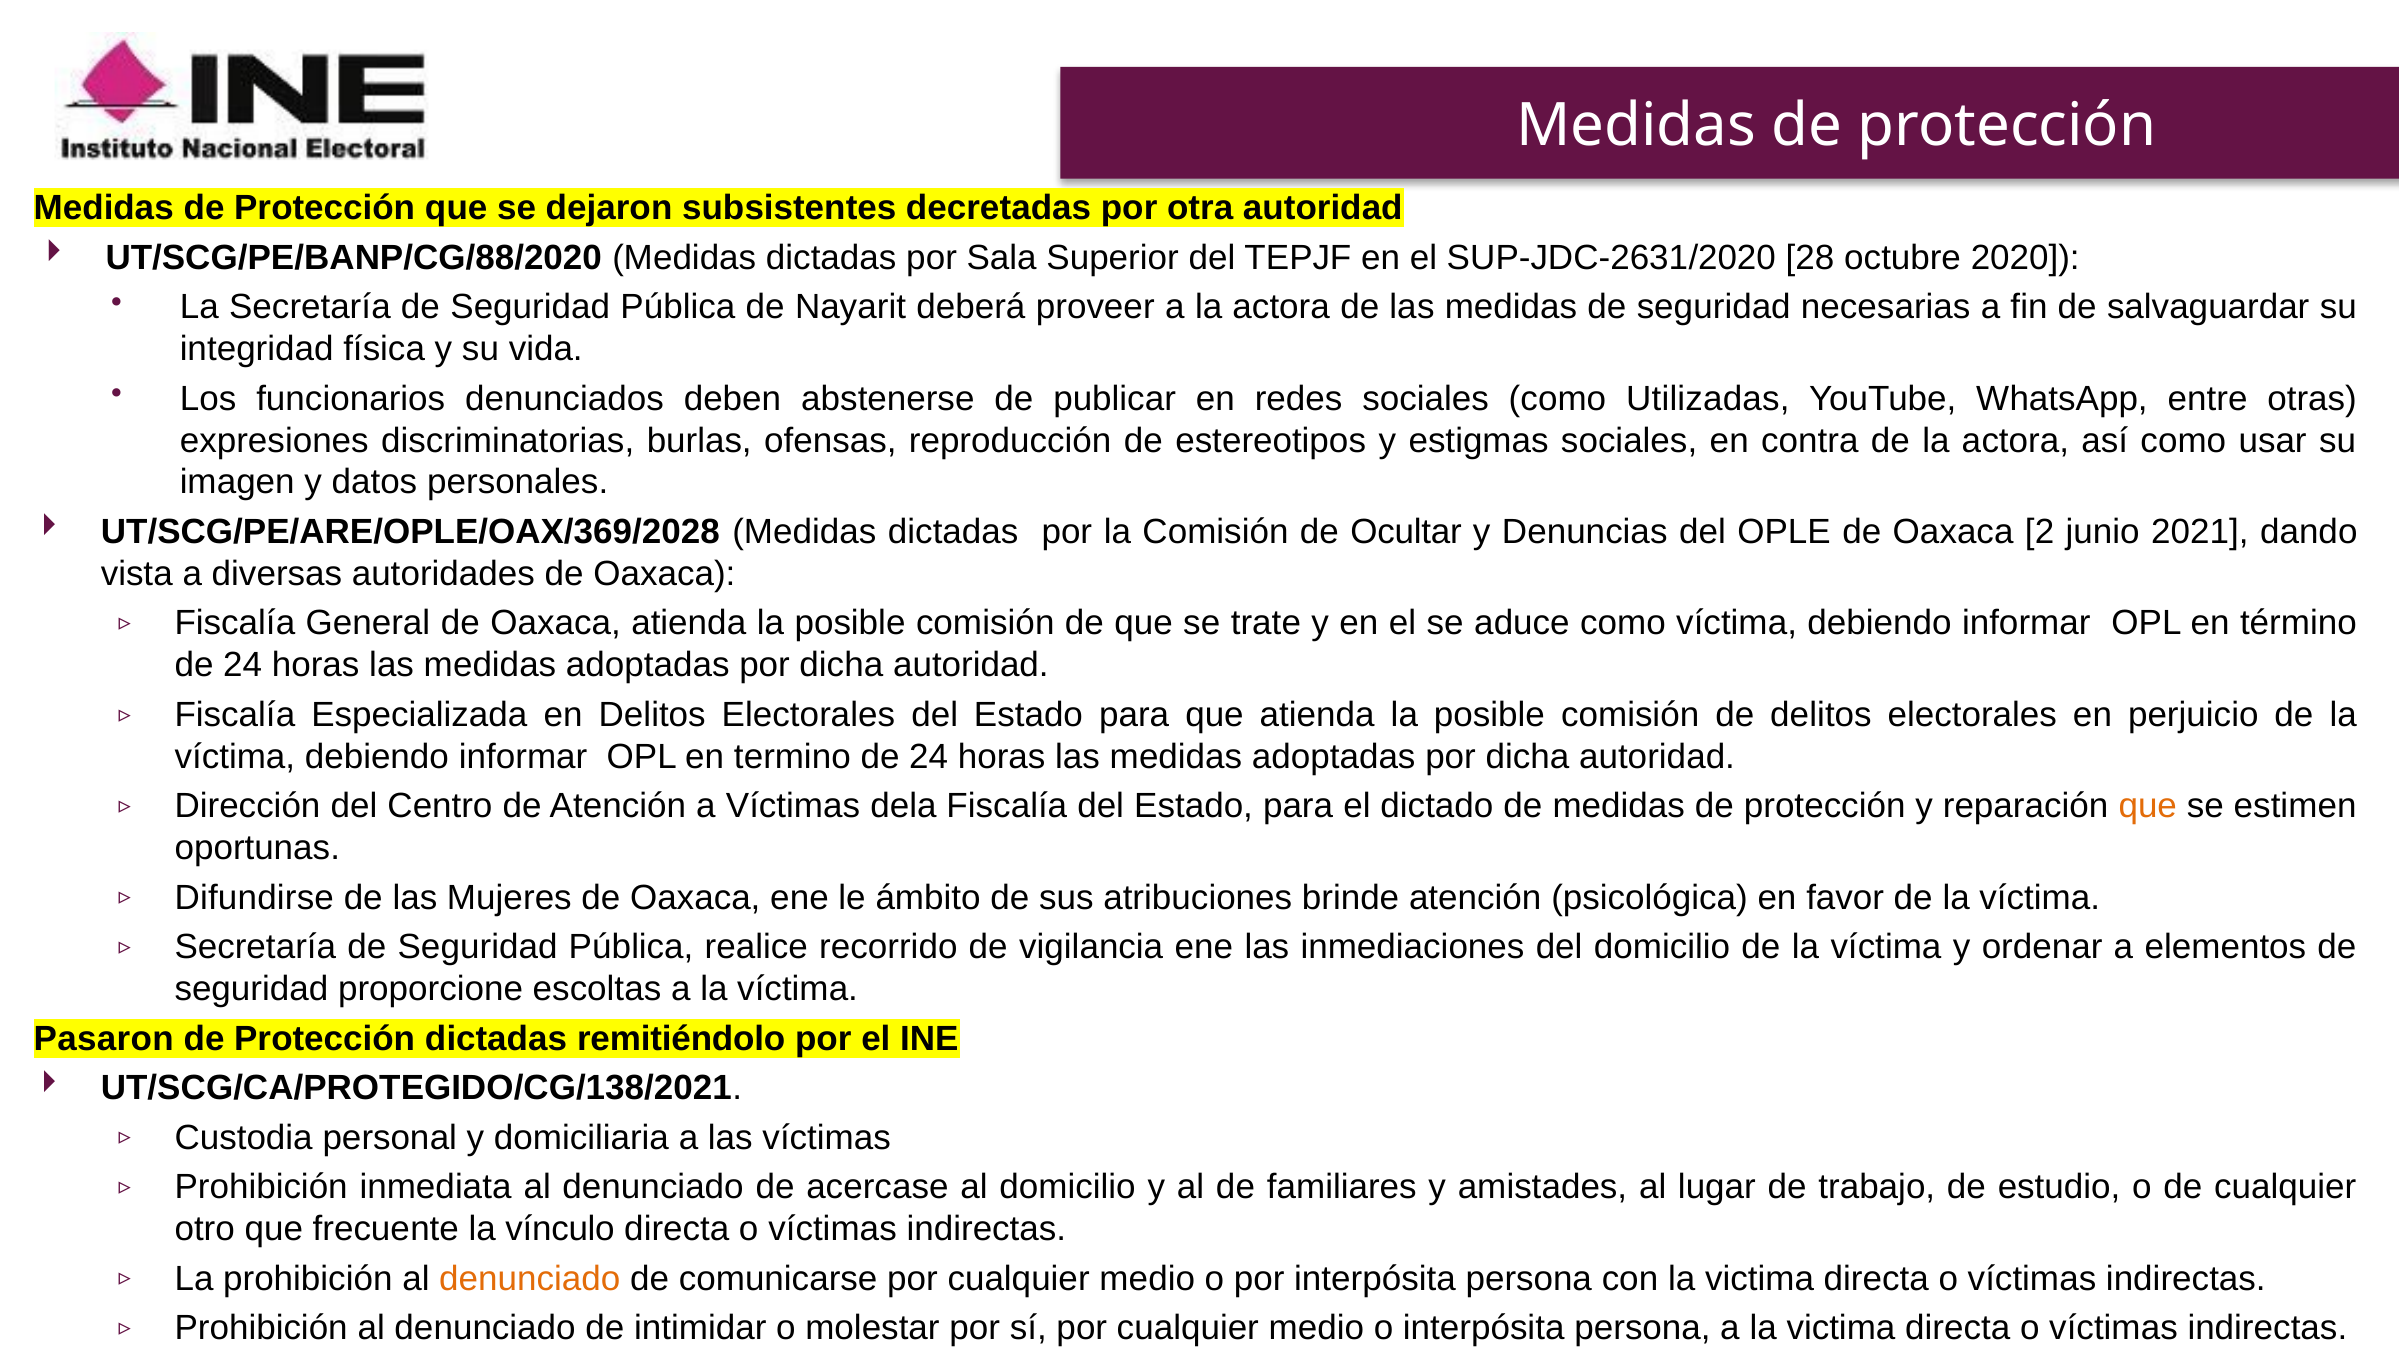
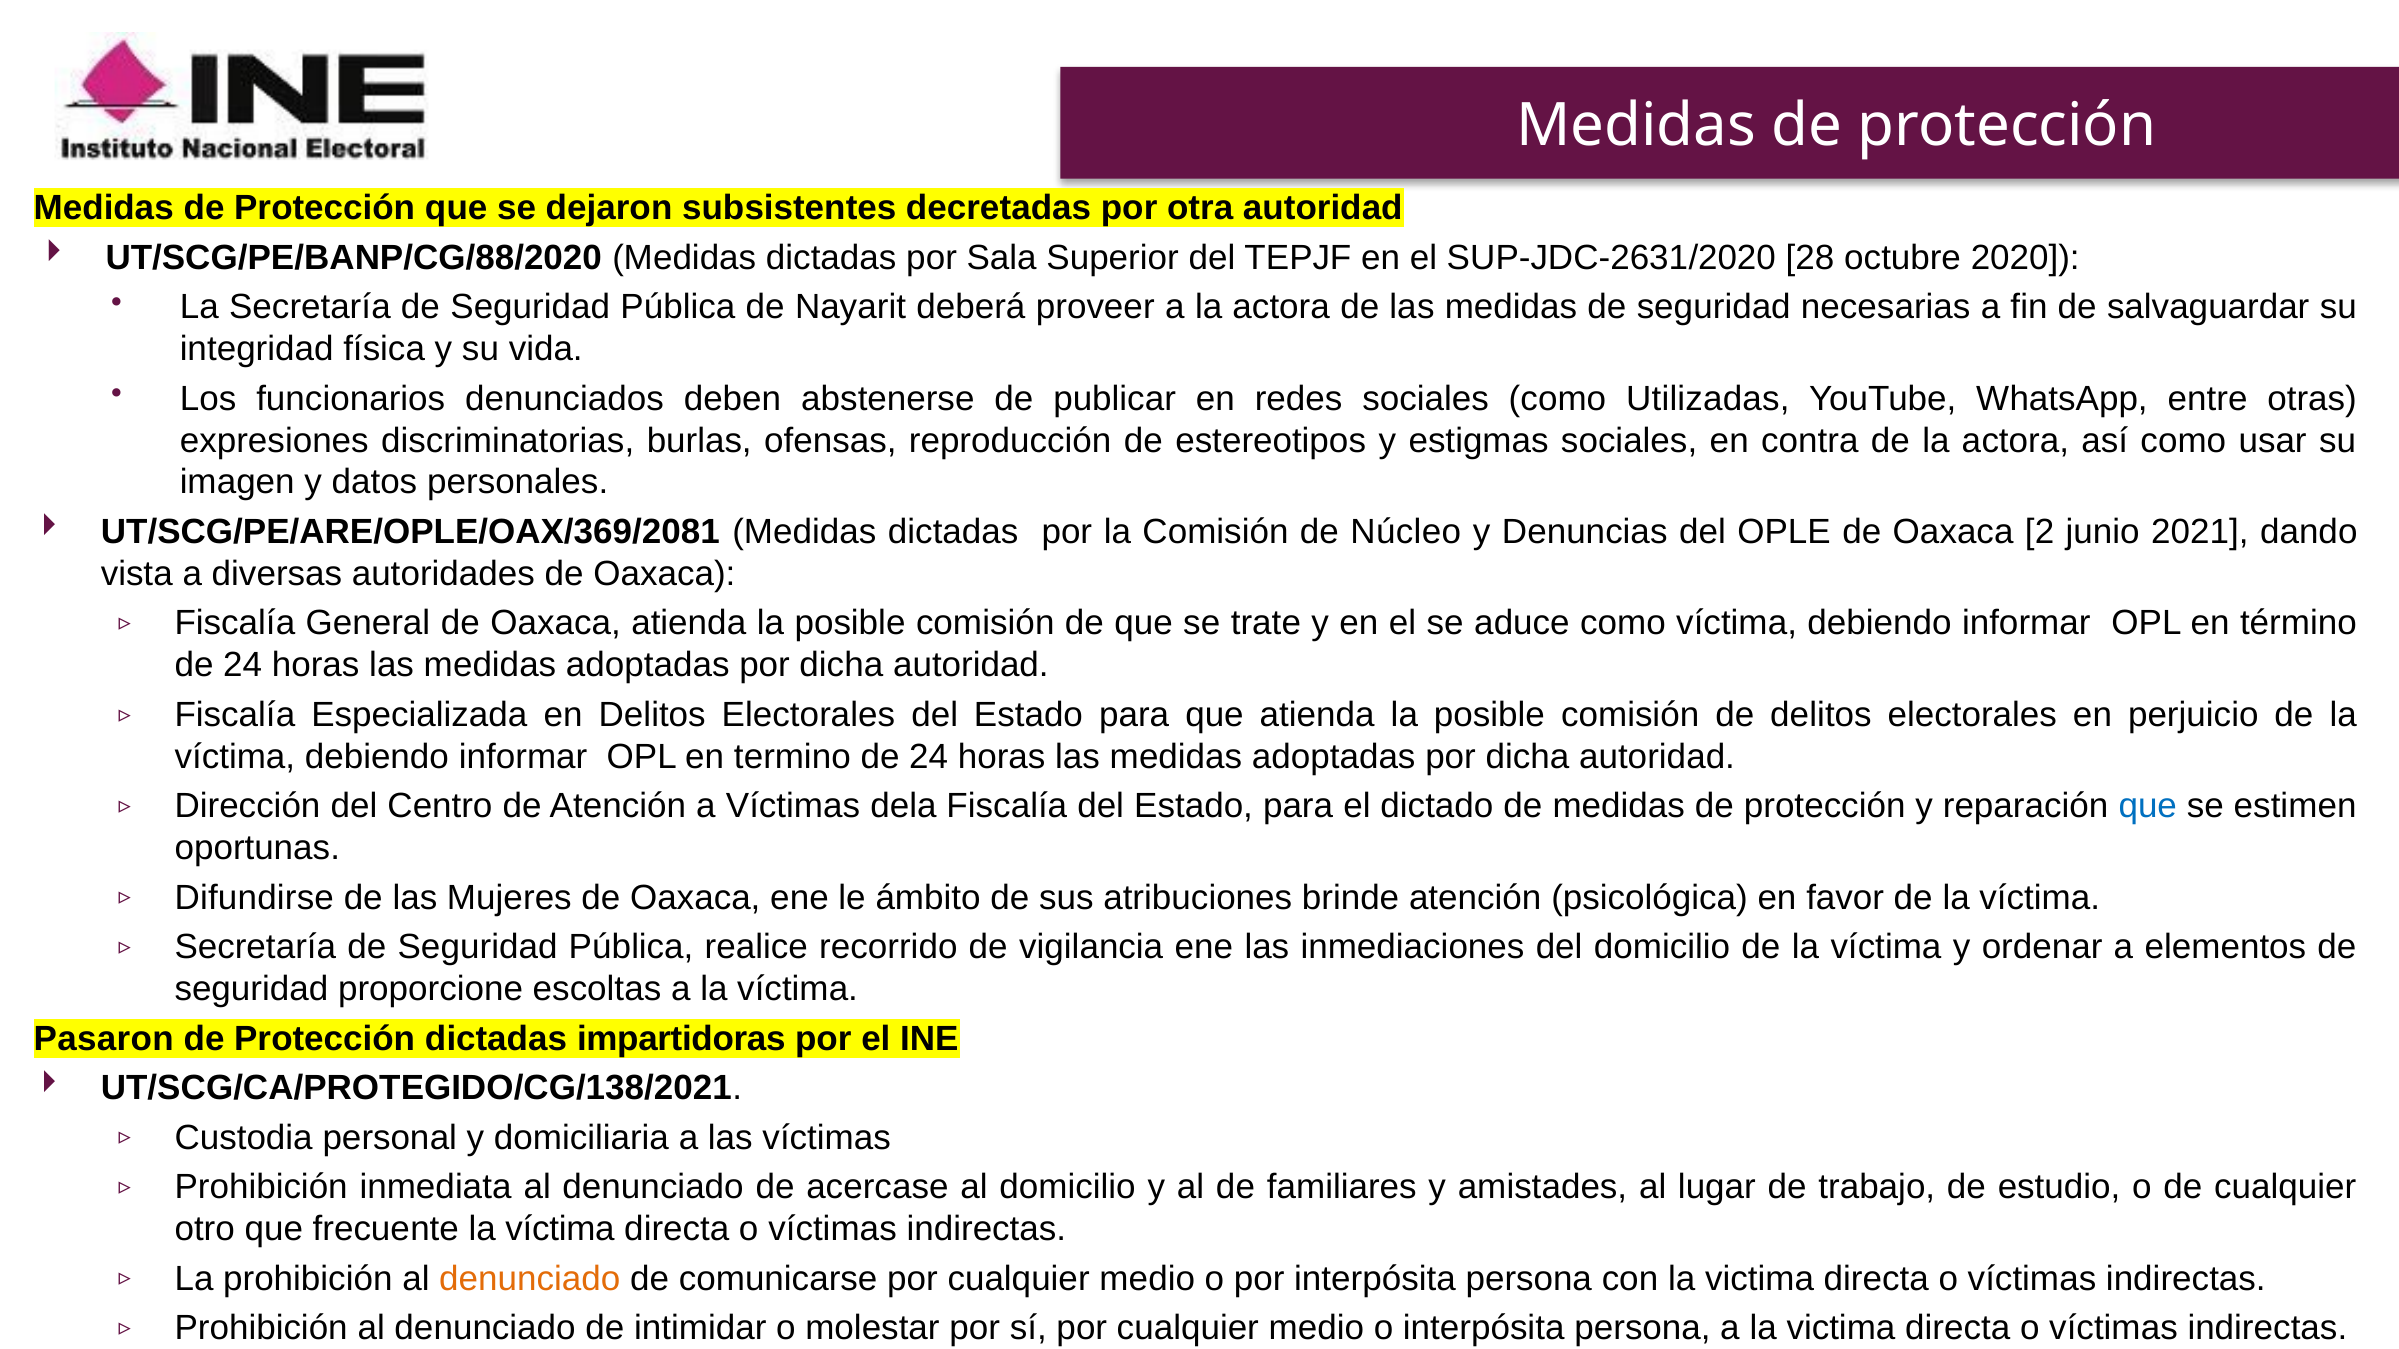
UT/SCG/PE/ARE/OPLE/OAX/369/2028: UT/SCG/PE/ARE/OPLE/OAX/369/2028 -> UT/SCG/PE/ARE/OPLE/OAX/369/2081 (410, 532)
Ocultar: Ocultar -> Núcleo (1406, 532)
que colour: orange -> blue (2148, 807)
remitiéndolo: remitiéndolo -> impartidoras (681, 1039)
frecuente la vínculo: vínculo -> víctima (560, 1230)
